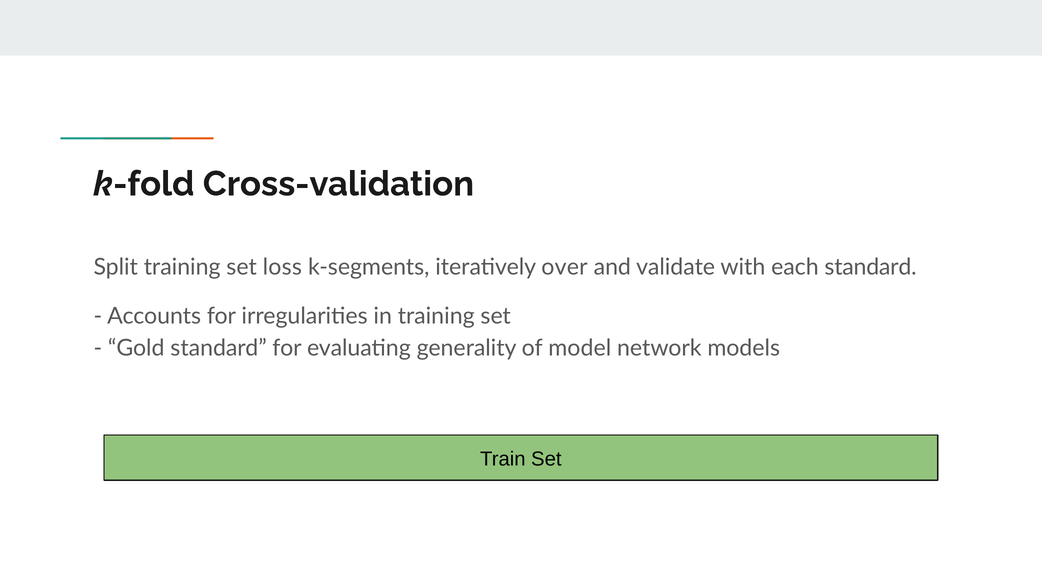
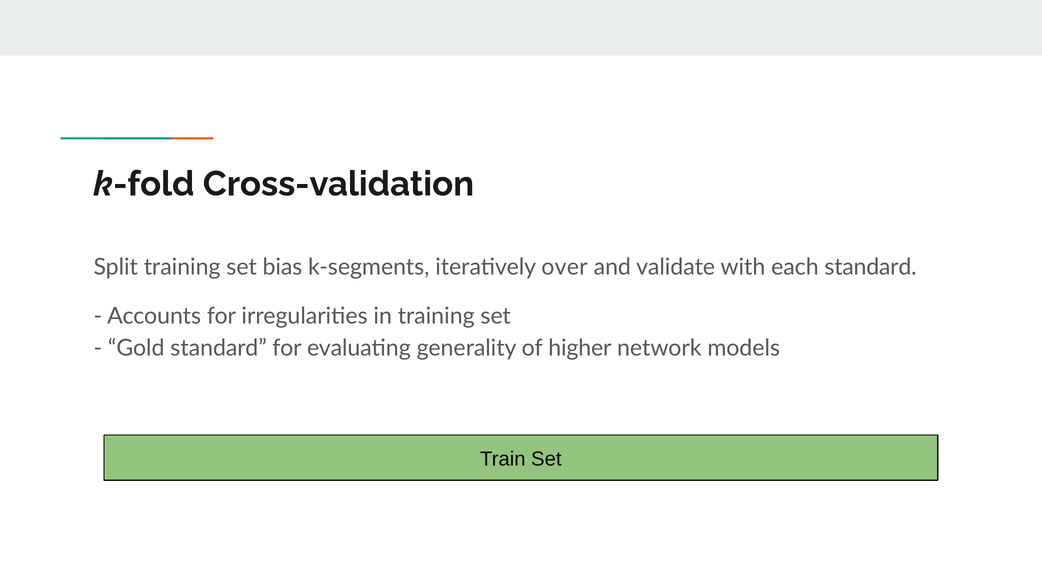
loss: loss -> bias (282, 267)
model: model -> higher (580, 348)
